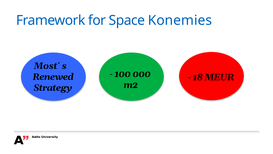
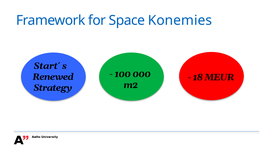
Most´s: Most´s -> Start´s (50, 66)
